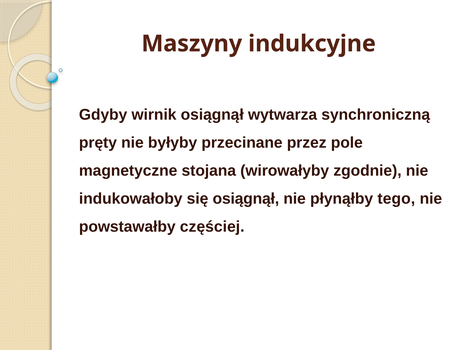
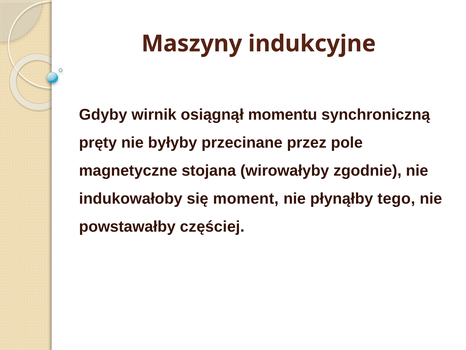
wytwarza: wytwarza -> momentu (283, 114)
się osiągnął: osiągnął -> moment (246, 198)
